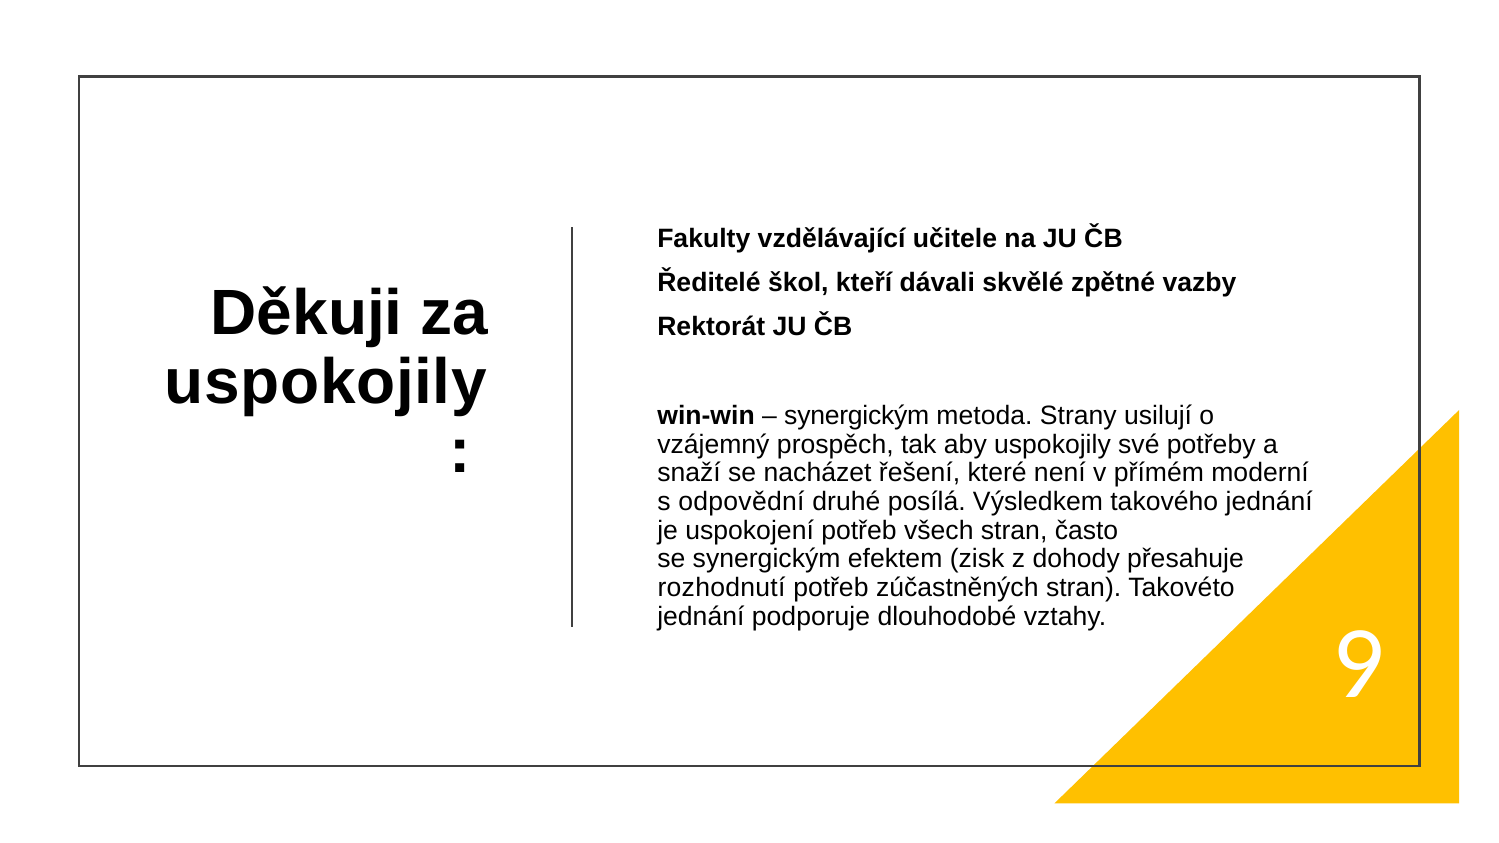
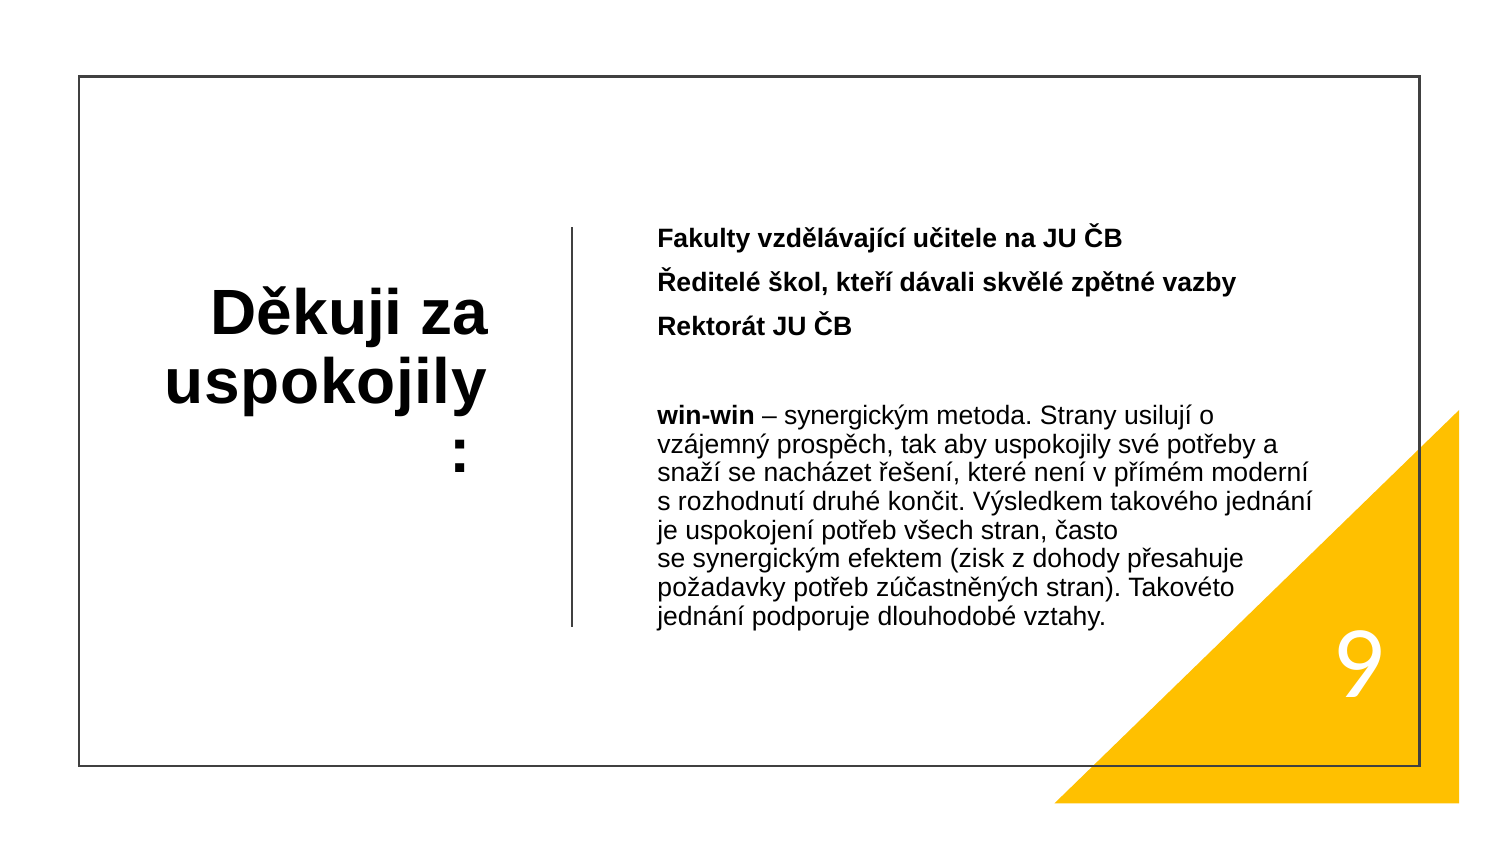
odpovědní: odpovědní -> rozhodnutí (741, 502)
posílá: posílá -> končit (927, 502)
rozhodnutí: rozhodnutí -> požadavky (722, 588)
